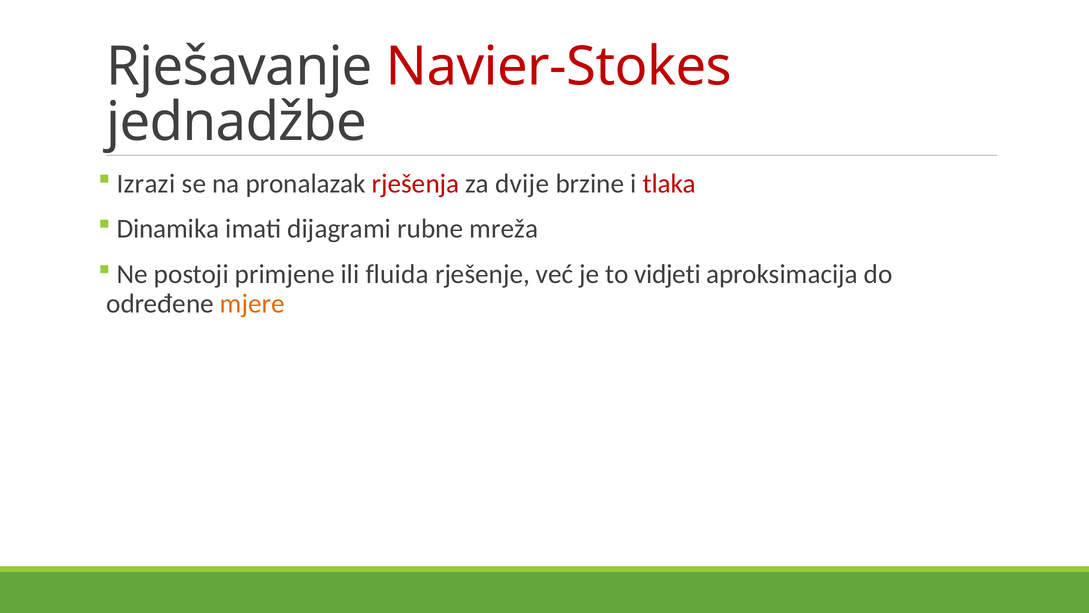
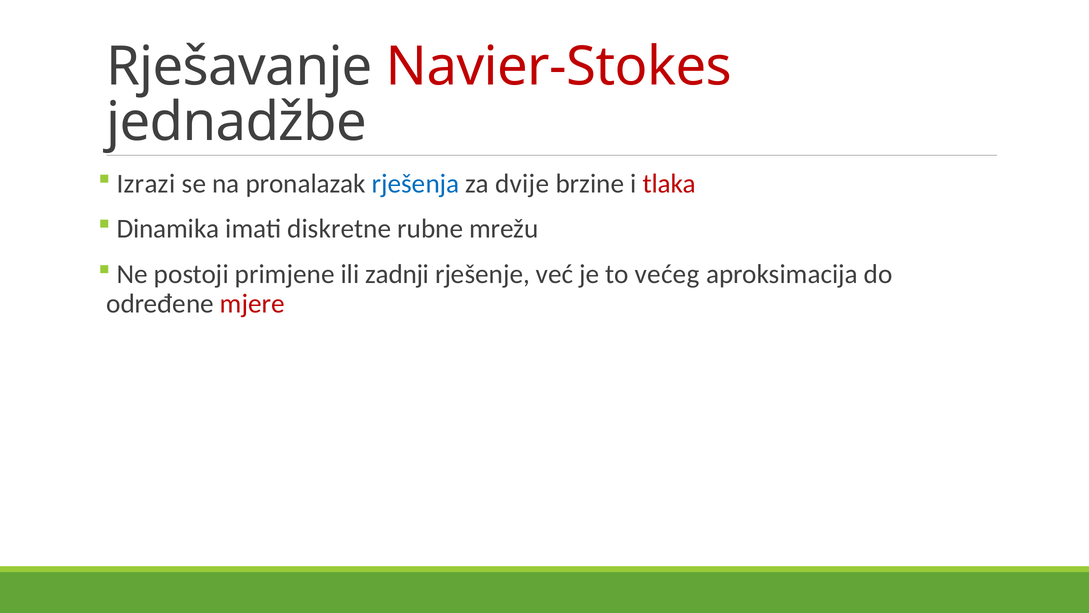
rješenja colour: red -> blue (416, 183)
dijagrami: dijagrami -> diskretne (339, 229)
mreža: mreža -> mrežu (504, 229)
fluida: fluida -> zadnji (397, 274)
vidjeti: vidjeti -> većeg (667, 274)
mjere colour: orange -> red (252, 303)
